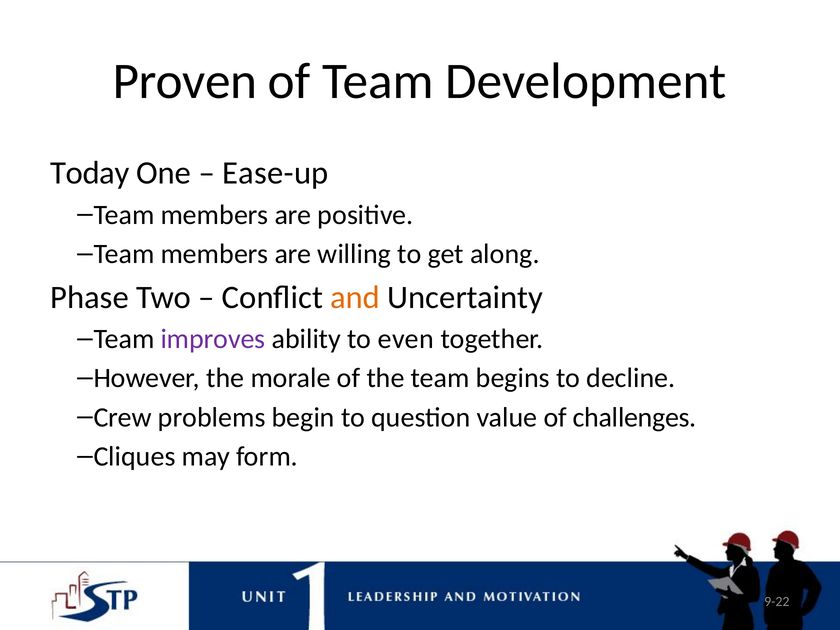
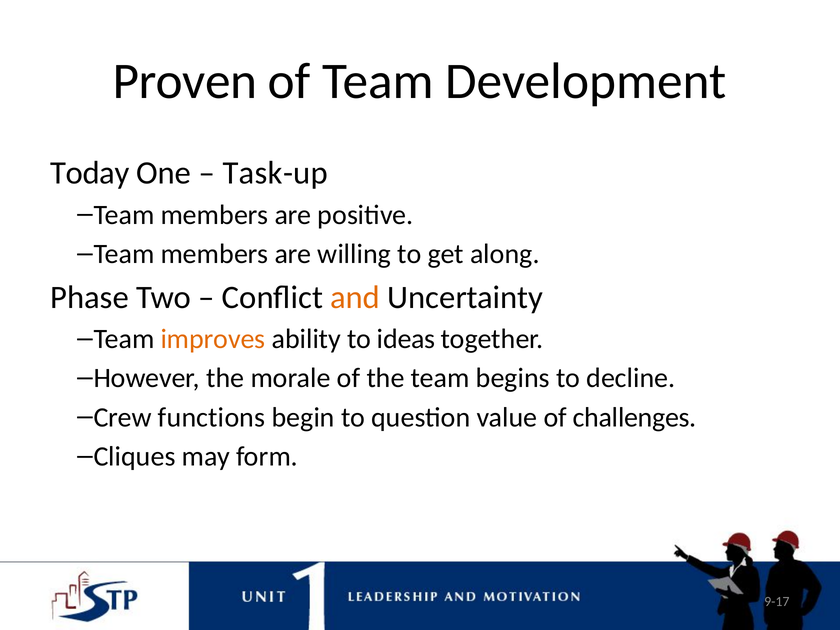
Ease-up: Ease-up -> Task-up (275, 173)
improves colour: purple -> orange (213, 339)
even: even -> ideas (406, 339)
problems: problems -> functions (212, 417)
9-22: 9-22 -> 9-17 (777, 602)
